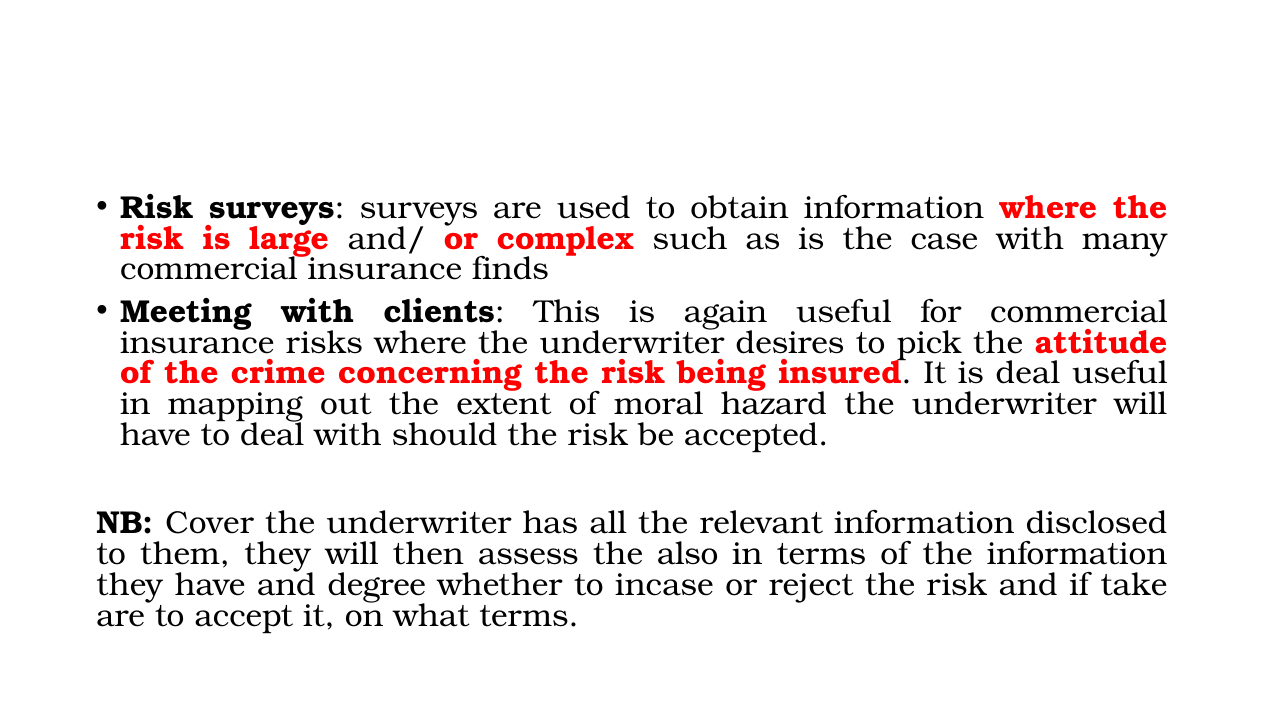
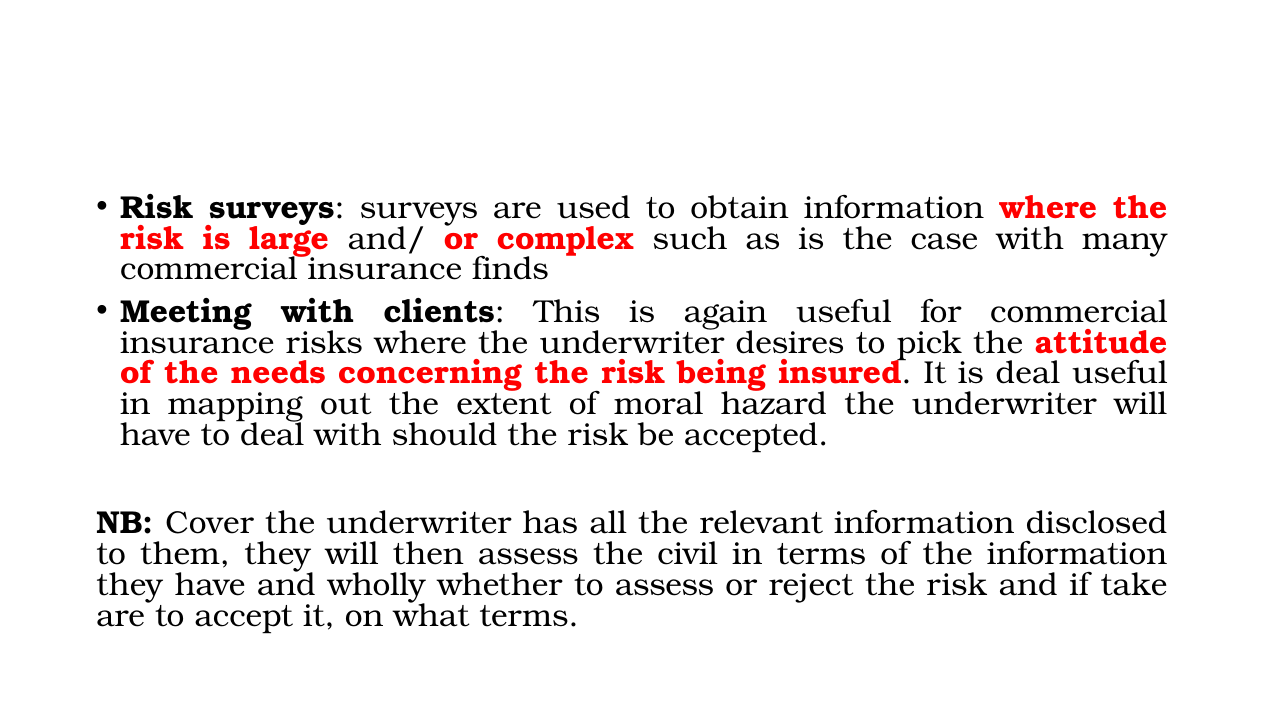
crime: crime -> needs (278, 374)
also: also -> civil (688, 554)
degree: degree -> wholly (377, 585)
to incase: incase -> assess (665, 585)
